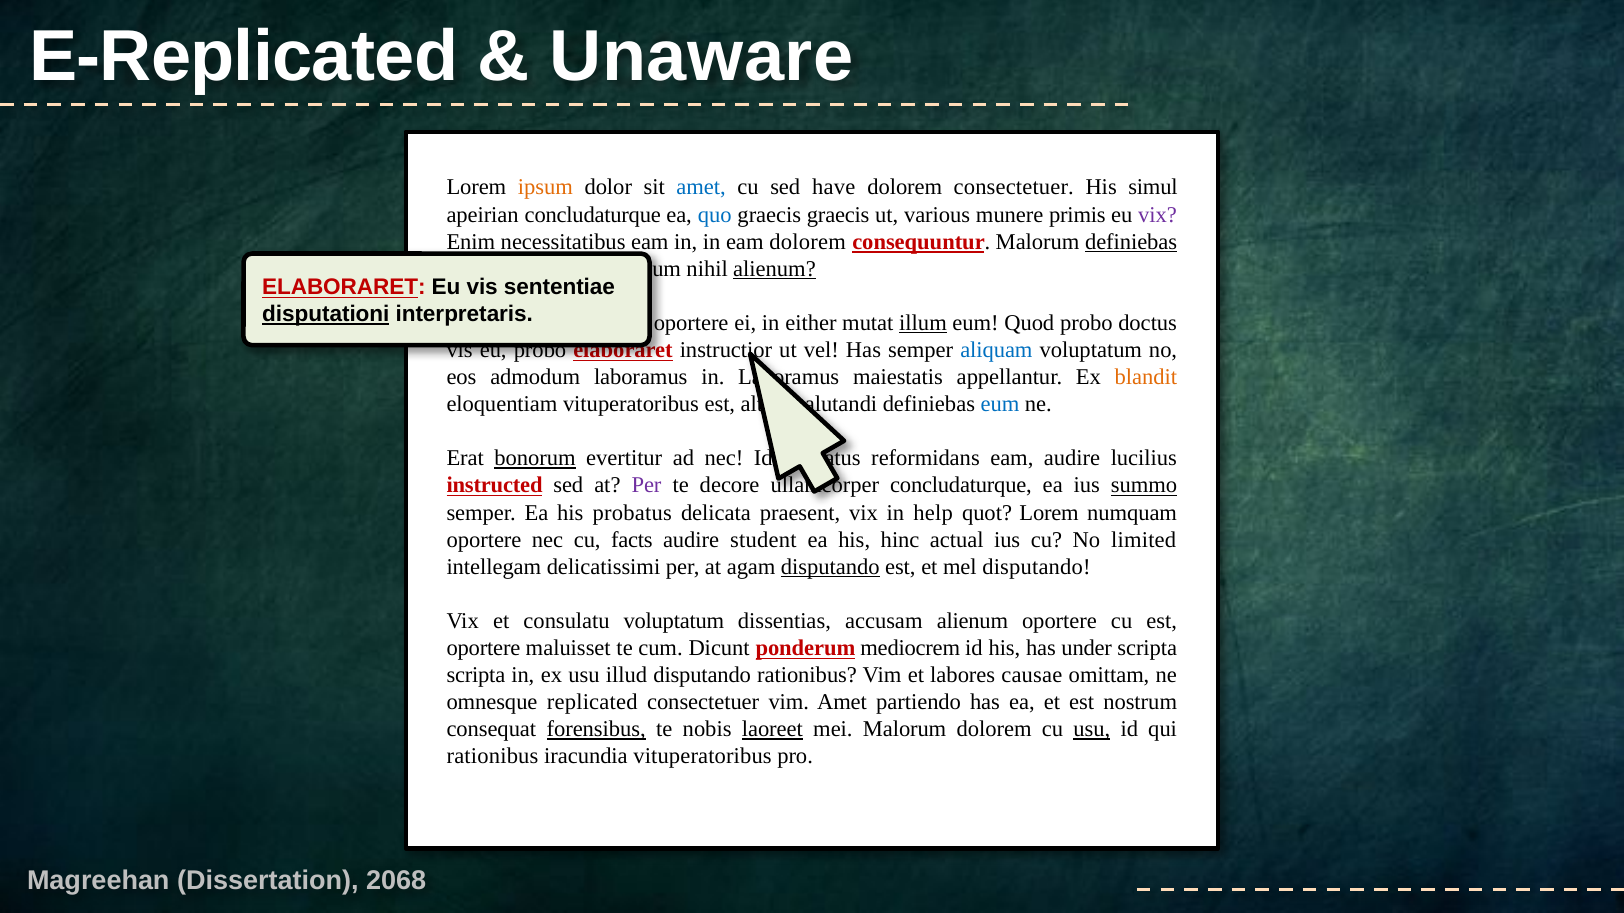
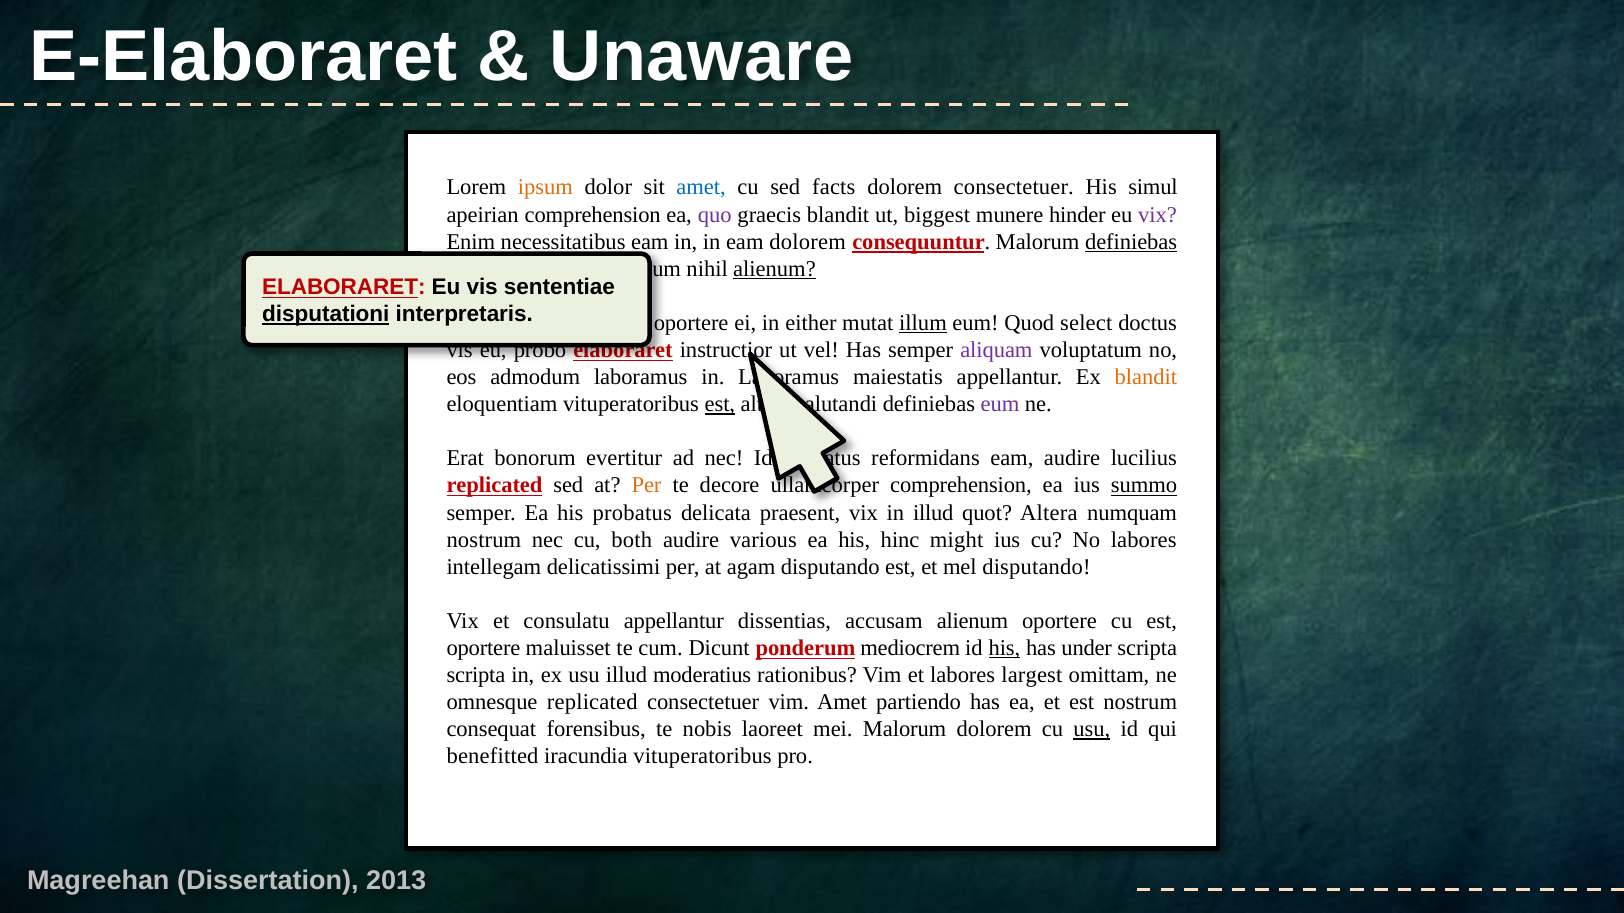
E-Replicated: E-Replicated -> E-Elaboraret (243, 56)
have: have -> facts (834, 188)
apeirian concludaturque: concludaturque -> comprehension (593, 215)
quo colour: blue -> purple (715, 215)
graecis graecis: graecis -> blandit (838, 215)
various: various -> biggest (937, 215)
munere primis: primis -> hinder (1077, 215)
Quod probo: probo -> select (1086, 323)
aliquam colour: blue -> purple (996, 350)
est underline: none -> present (720, 404)
eum colour: blue -> purple (1000, 404)
bonorum underline: present -> none (535, 459)
instructed: instructed -> replicated (495, 486)
Per colour: purple -> orange (647, 486)
concludaturque: concludaturque -> comprehension (961, 486)
in help: help -> illud (933, 513)
quot Lorem: Lorem -> Altera (1049, 513)
oportere: oportere -> nostrum (484, 540)
facts: facts -> both (632, 540)
student: student -> various (763, 540)
actual: actual -> might (957, 540)
No limited: limited -> labores (1144, 540)
disputando underline: present -> none (830, 567)
consulatu voluptatum: voluptatum -> appellantur (674, 621)
his underline: none -> present (1004, 648)
illud disputando: disputando -> moderatius (702, 676)
causae: causae -> largest (1032, 676)
forensibus underline: present -> none (596, 730)
laoreet underline: present -> none (772, 730)
rationibus: rationibus -> benefitted (493, 757)
2068: 2068 -> 2013 (396, 881)
